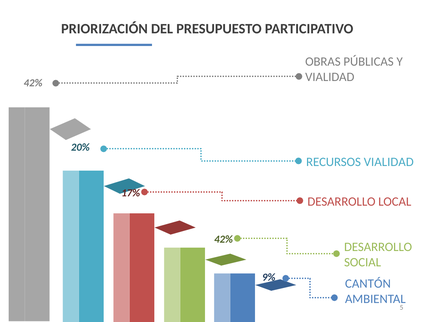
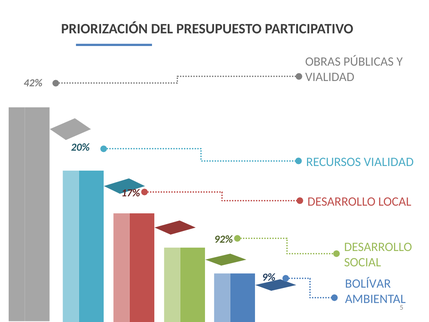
42%: 42% -> 92% (224, 239)
CANTÓN: CANTÓN -> BOLÍVAR (368, 283)
